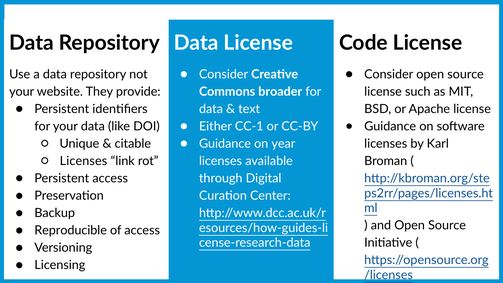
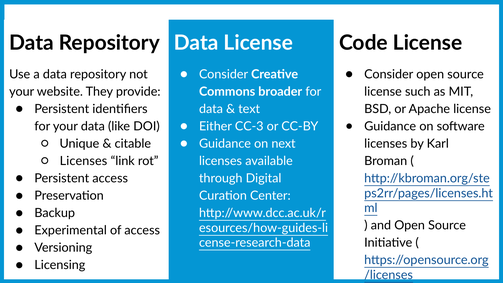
CC-1: CC-1 -> CC-3 (249, 126)
year: year -> next (283, 144)
Reproducible: Reproducible -> Experimental (71, 230)
